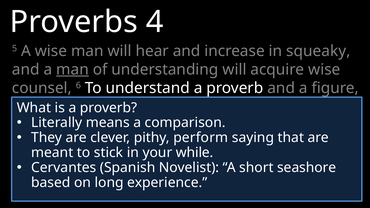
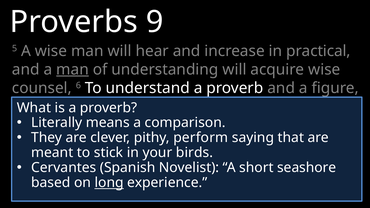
4: 4 -> 9 (155, 22)
squeaky: squeaky -> practical (318, 51)
while: while -> birds (195, 153)
long underline: none -> present (109, 183)
